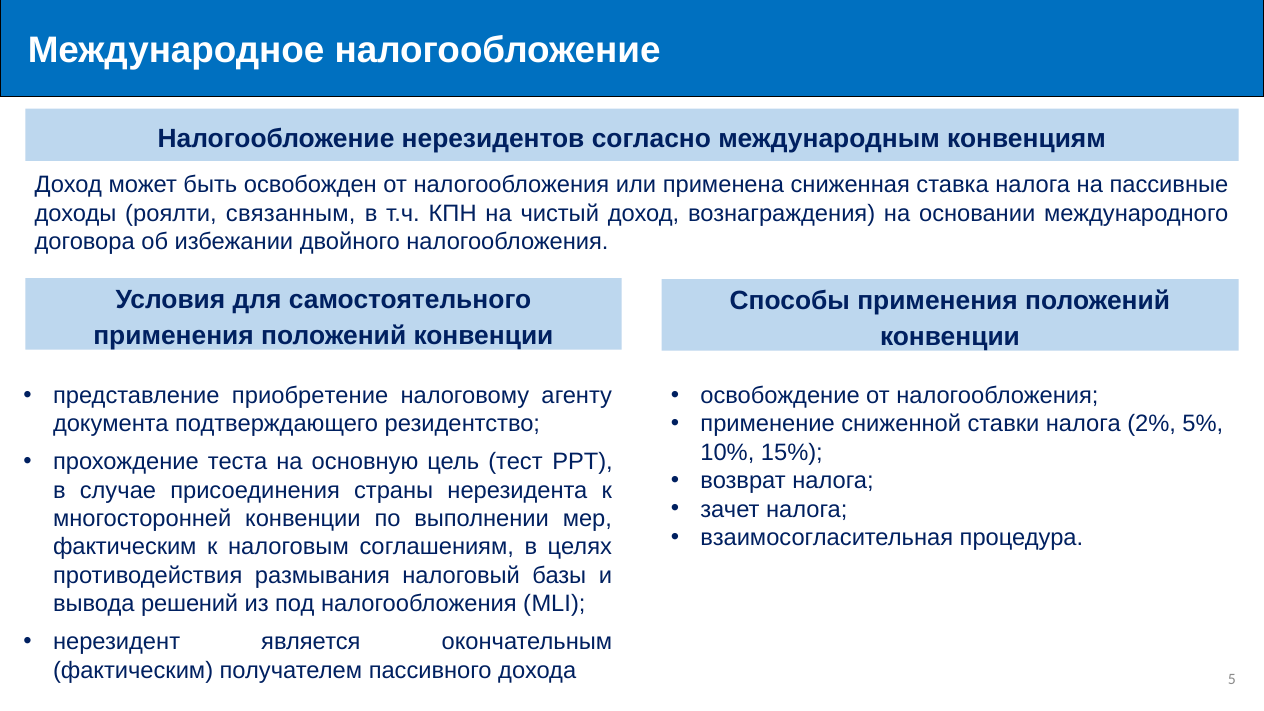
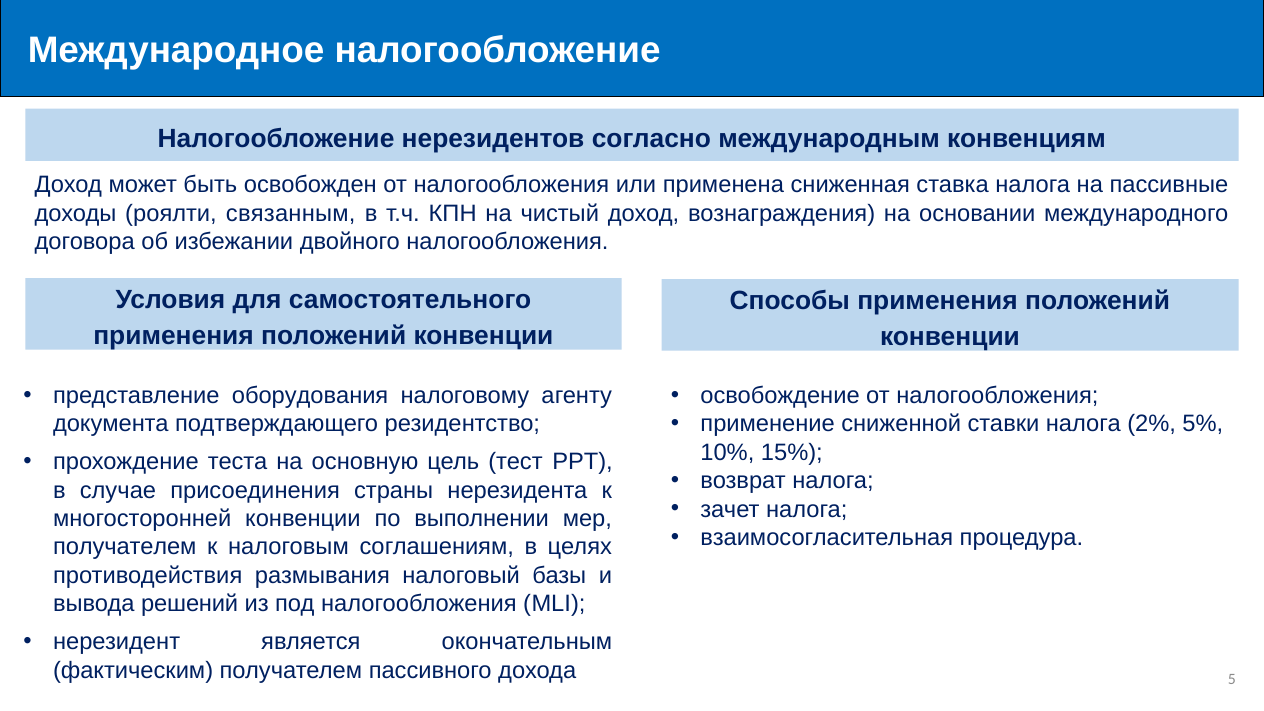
приобретение: приобретение -> оборудования (310, 395)
фактическим: фактическим -> получателем (125, 547)
